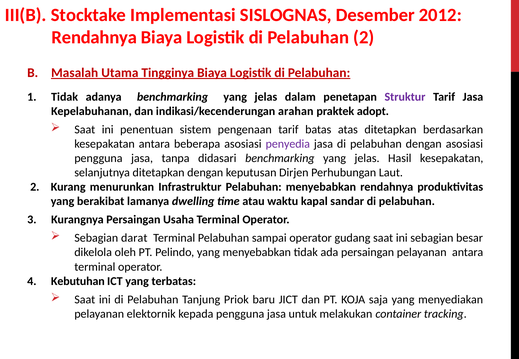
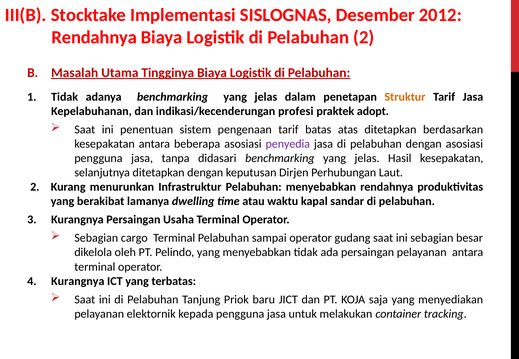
Struktur colour: purple -> orange (405, 97)
arahan: arahan -> profesi (296, 111)
darat: darat -> cargo (134, 238)
Kebutuhan: Kebutuhan -> Kurangnya (78, 281)
